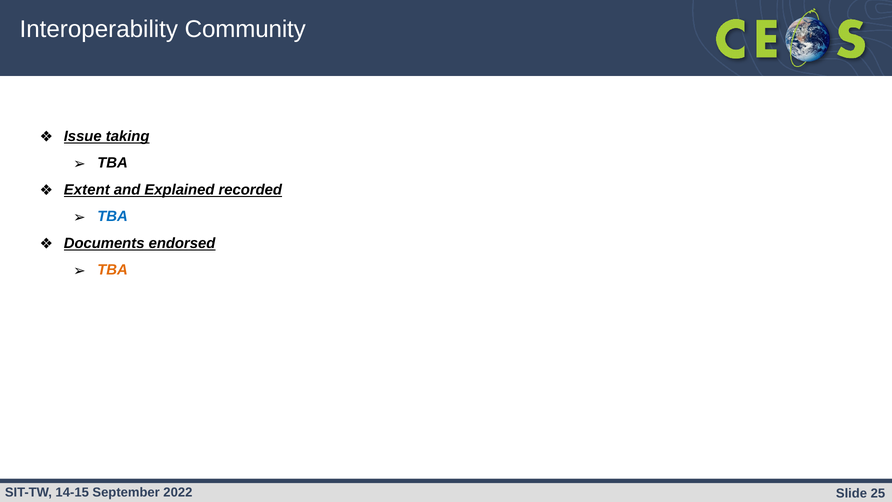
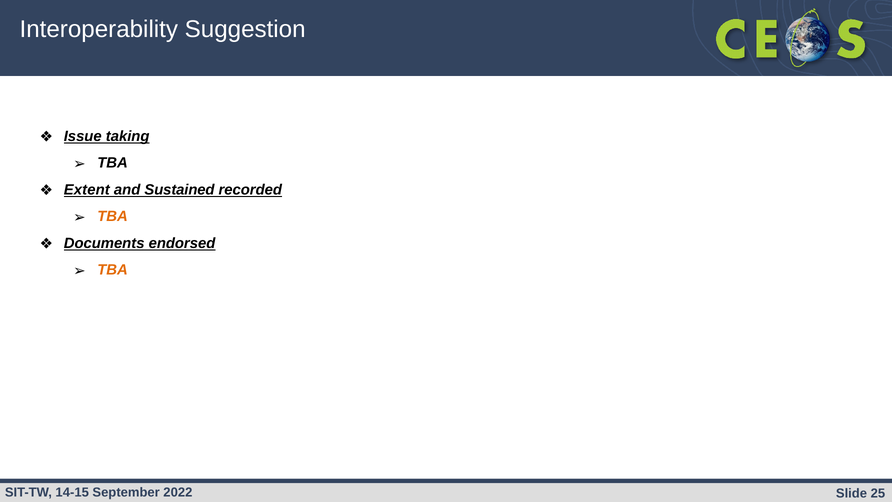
Community: Community -> Suggestion (245, 29)
Explained: Explained -> Sustained (180, 190)
TBA colour: blue -> orange (113, 216)
